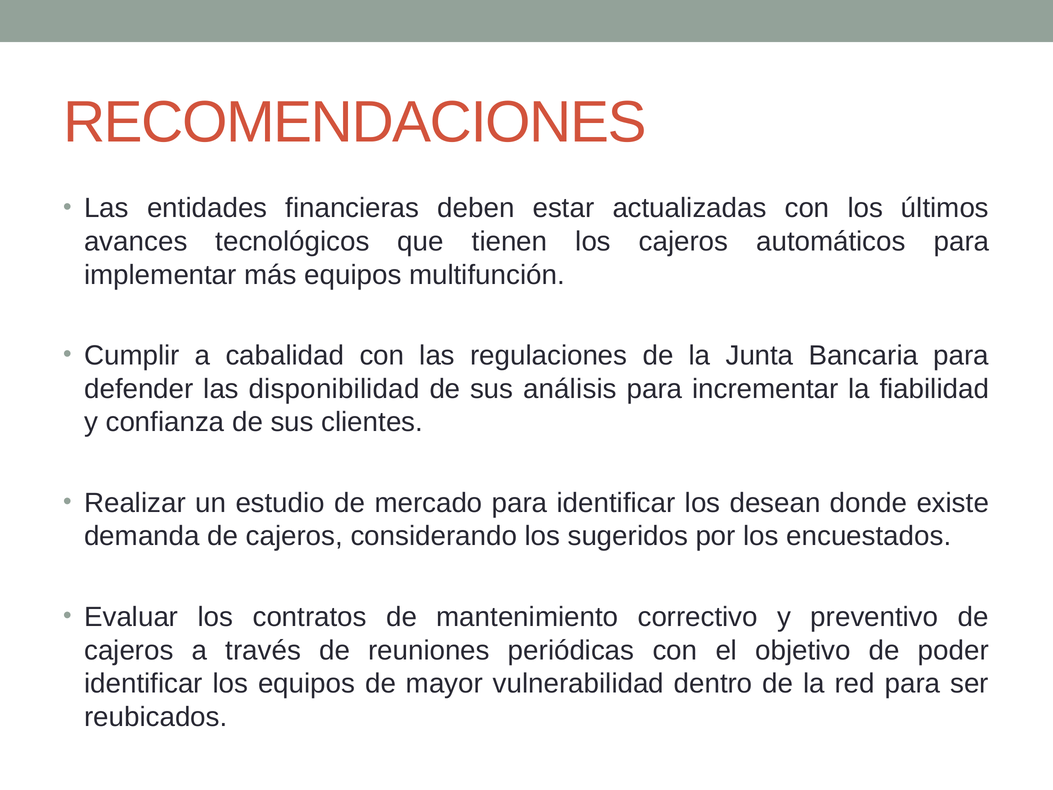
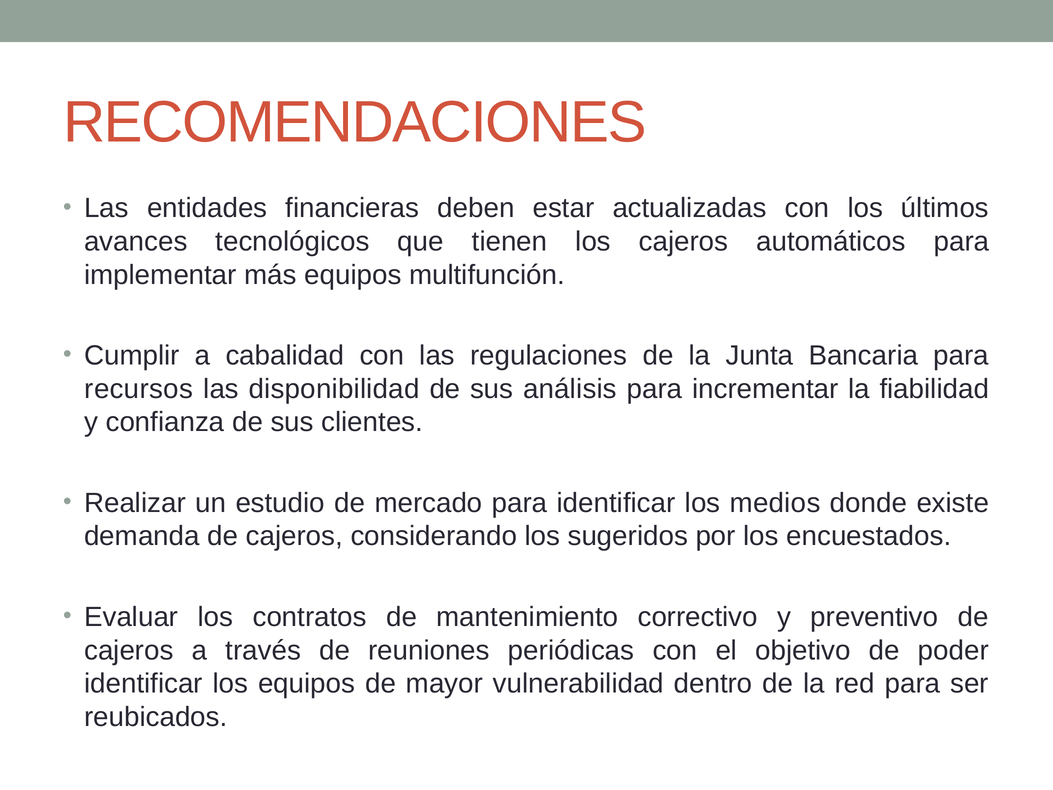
defender: defender -> recursos (139, 389)
desean: desean -> medios (775, 503)
